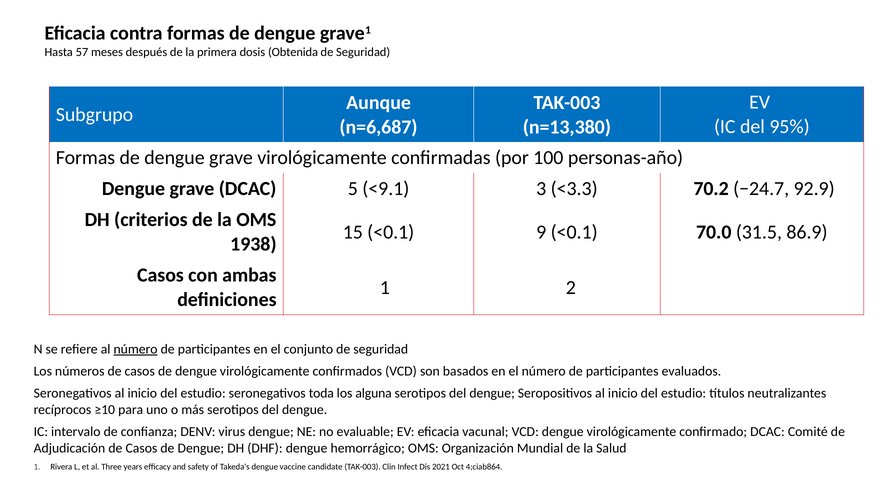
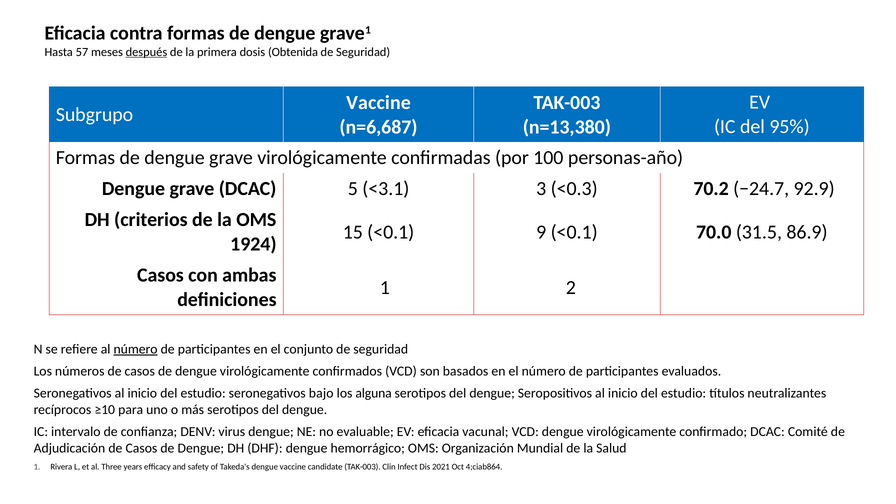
después underline: none -> present (146, 52)
Aunque: Aunque -> Vaccine (379, 103)
<9.1: <9.1 -> <3.1 (386, 189)
<3.3: <3.3 -> <0.3 (574, 189)
1938: 1938 -> 1924 (253, 244)
toda: toda -> bajo (321, 393)
